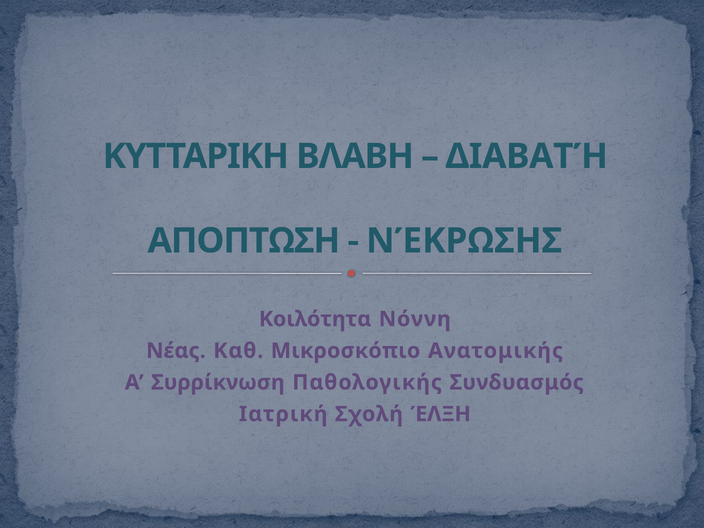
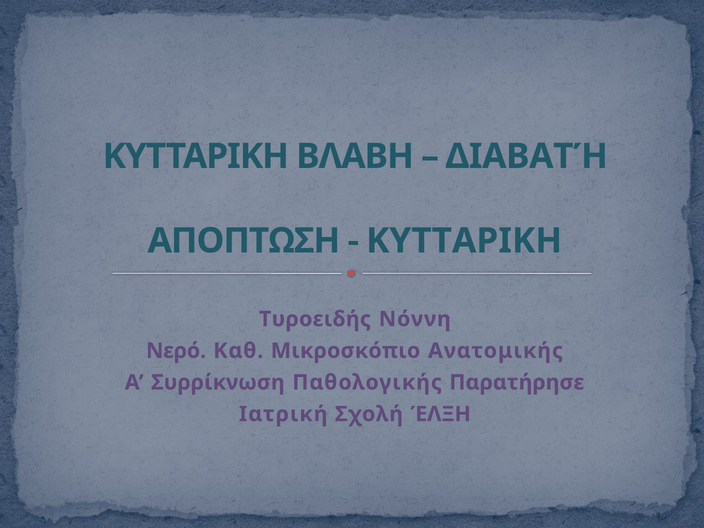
ΝΈΚΡΩΣΗΣ: ΝΈΚΡΩΣΗΣ -> ΚΥΤΤΑΡΙΚΗ (464, 241)
Κοιλότητα: Κοιλότητα -> Τυροειδής (315, 319)
Νέας: Νέας -> Νερό (176, 351)
Συνδυασμός: Συνδυασμός -> Παρατήρησε (517, 382)
